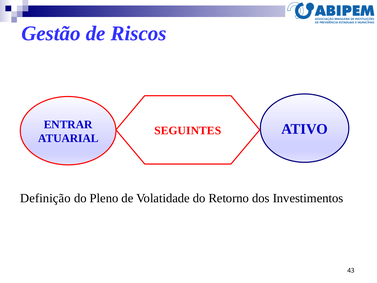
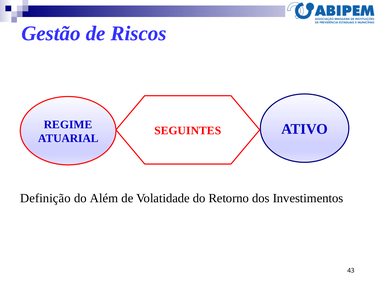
ENTRAR: ENTRAR -> REGIME (68, 124)
Pleno: Pleno -> Além (104, 198)
